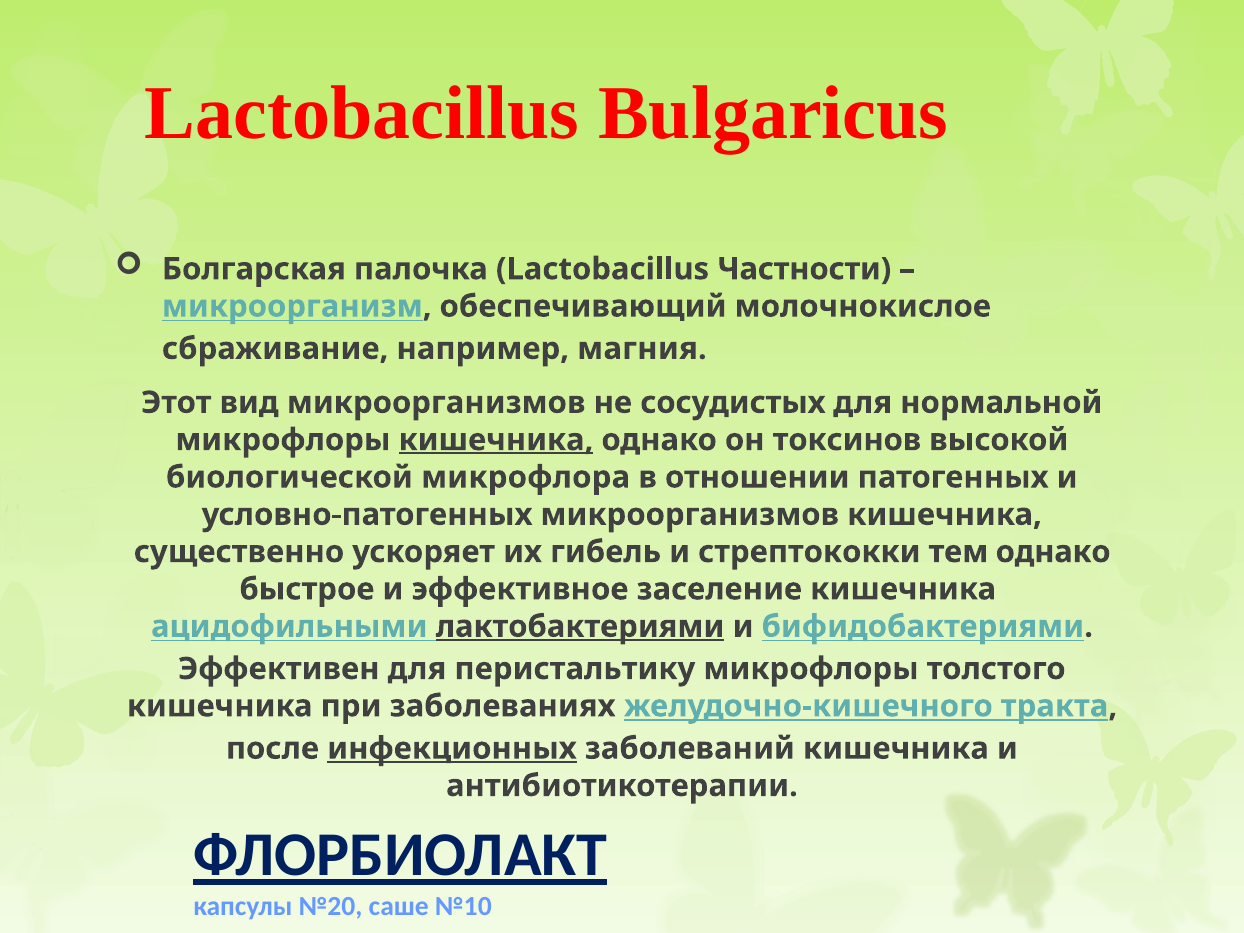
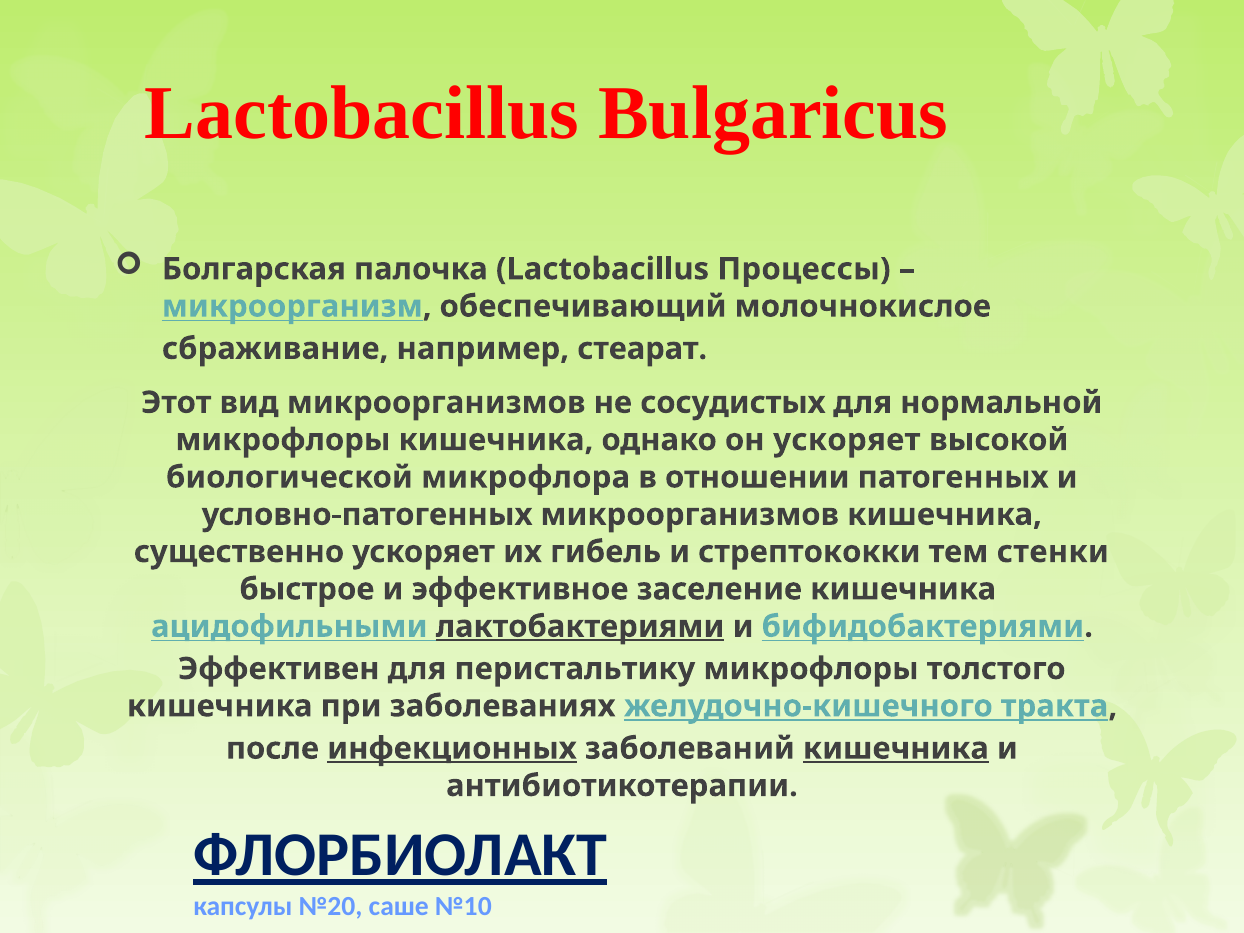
Частности: Частности -> Процессы (804, 269)
магния: магния -> стеарат (642, 349)
кишечника underline: present -> none (496, 440)
он токсинов: токсинов -> ускоряет (847, 440)
тем однако: однако -> стенки (1053, 552)
кишечника underline: none -> present (896, 748)
